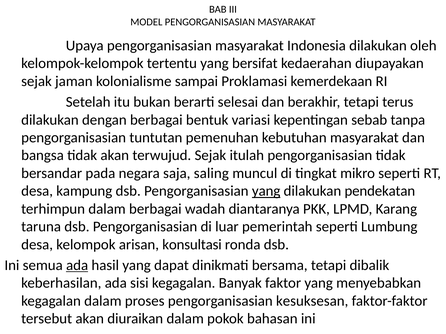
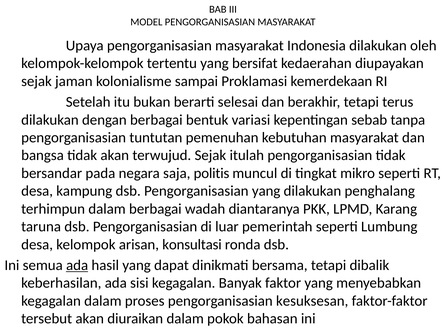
saling: saling -> politis (211, 173)
yang underline: present -> none (266, 191)
pendekatan: pendekatan -> penghalang (380, 191)
